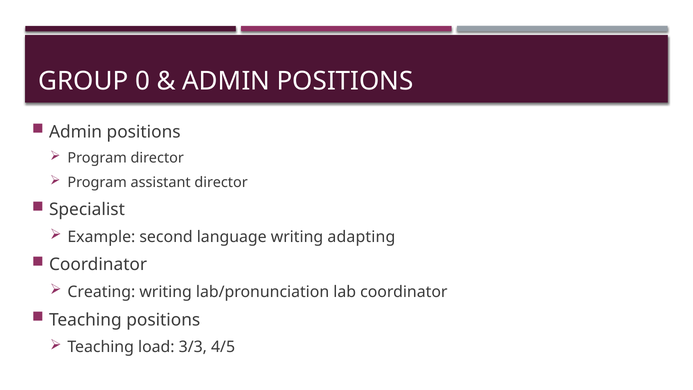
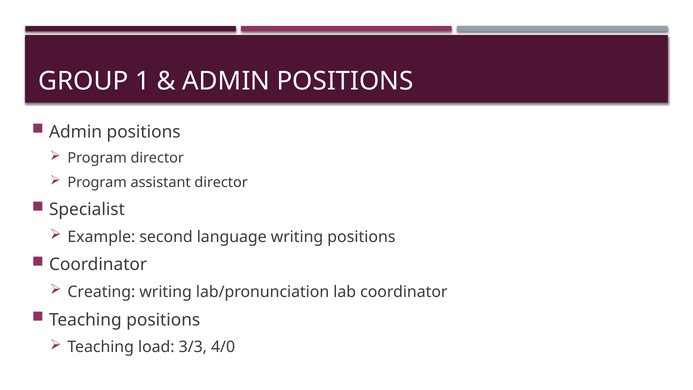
0: 0 -> 1 (142, 81)
writing adapting: adapting -> positions (361, 237)
4/5: 4/5 -> 4/0 (223, 347)
